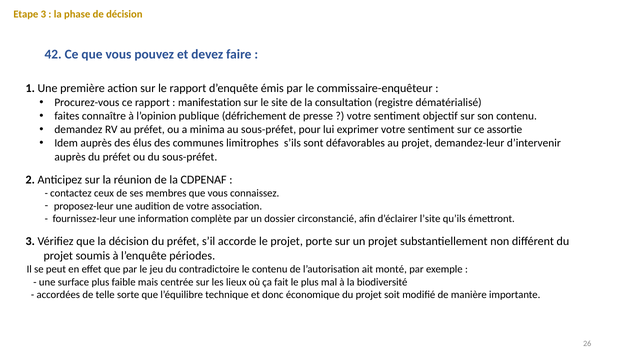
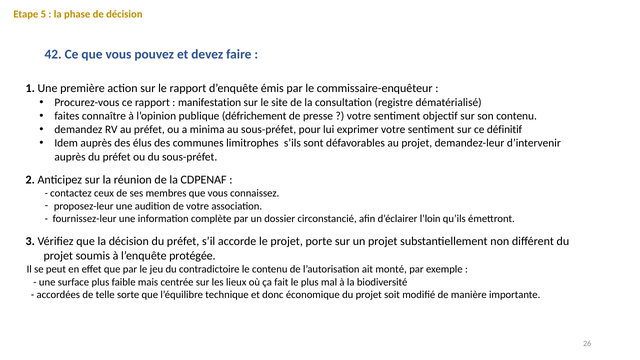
Etape 3: 3 -> 5 (43, 14)
assortie: assortie -> définitif (505, 130)
l’site: l’site -> l’loin (430, 219)
périodes: périodes -> protégée (192, 256)
